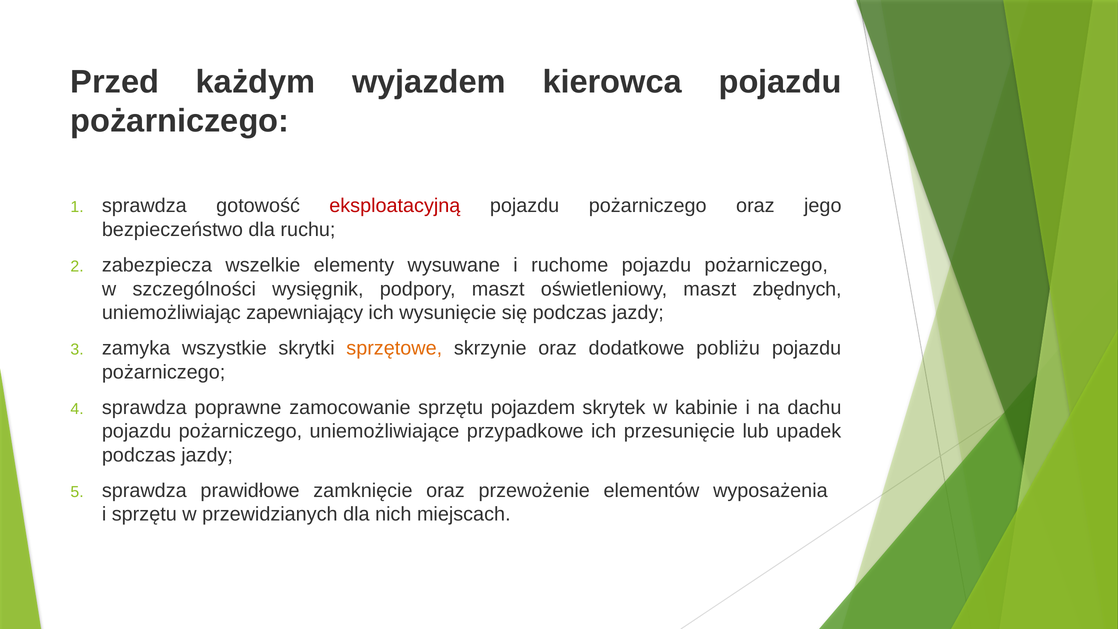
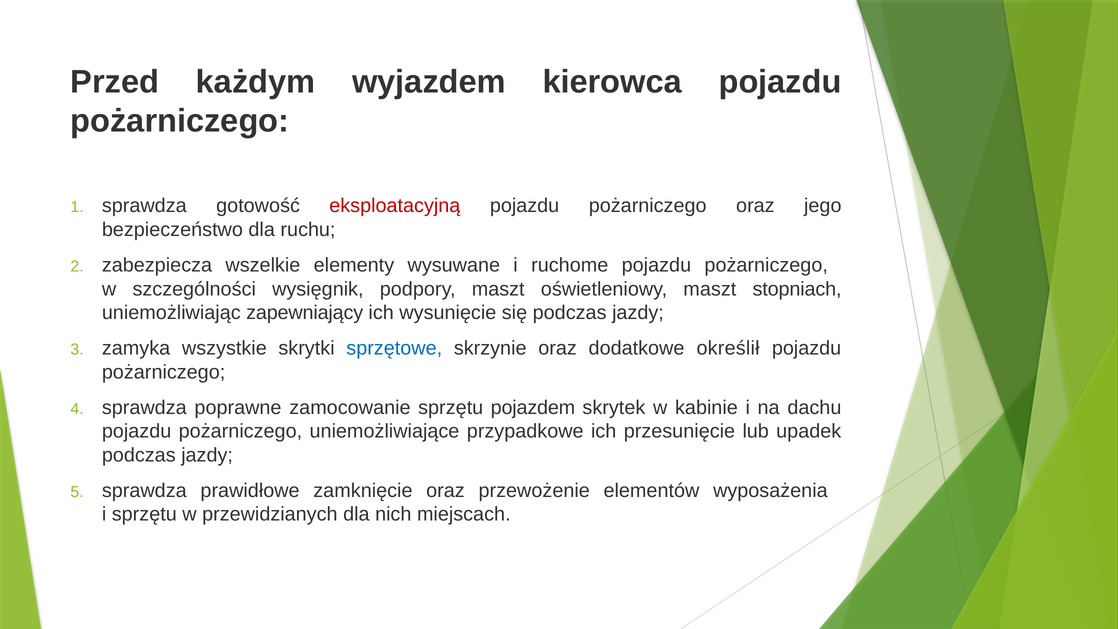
zbędnych: zbędnych -> stopniach (797, 289)
sprzętowe colour: orange -> blue (394, 348)
pobliżu: pobliżu -> określił (728, 348)
